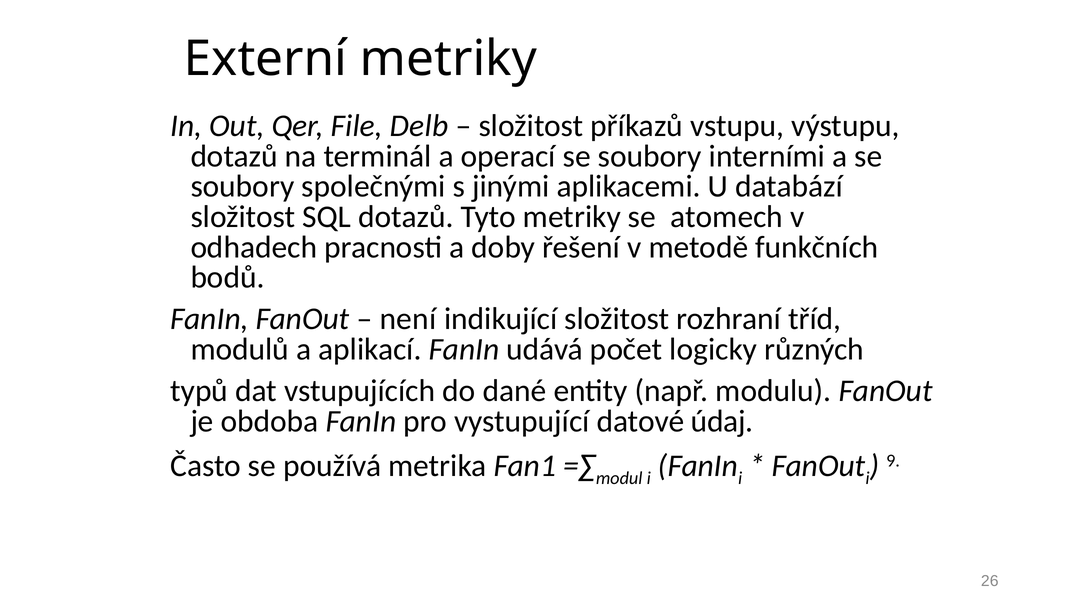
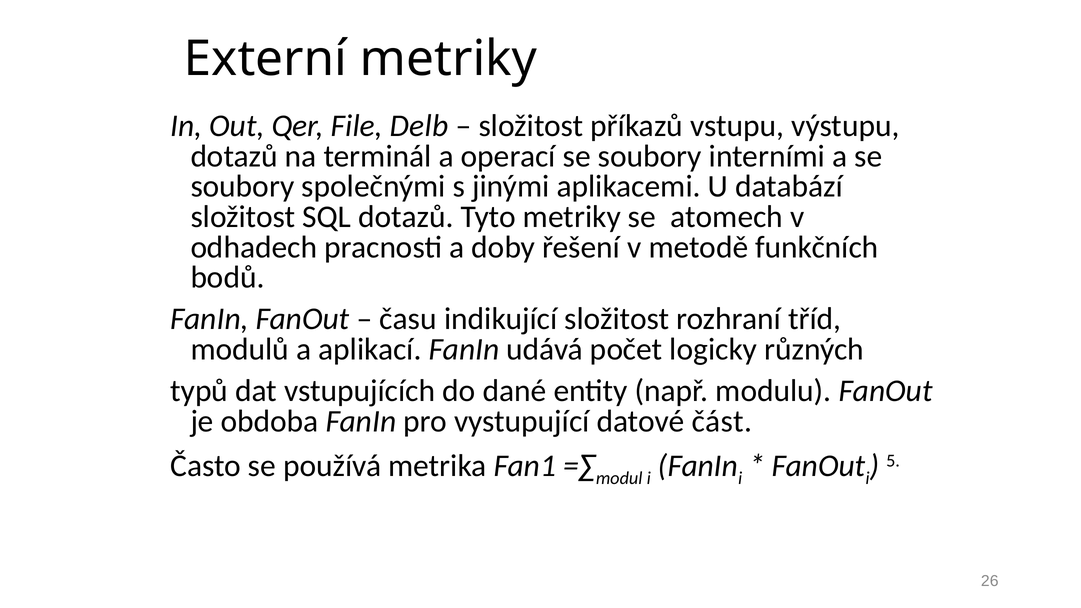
není: není -> času (408, 319)
údaj: údaj -> část (722, 421)
9: 9 -> 5 (893, 461)
